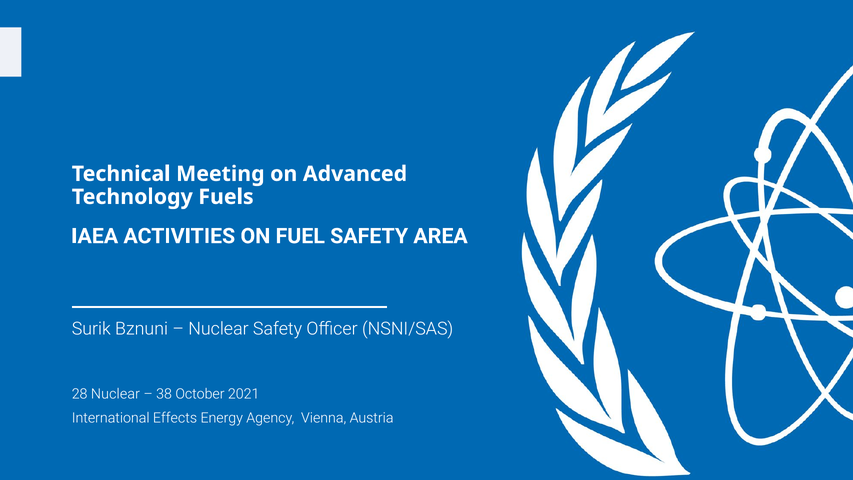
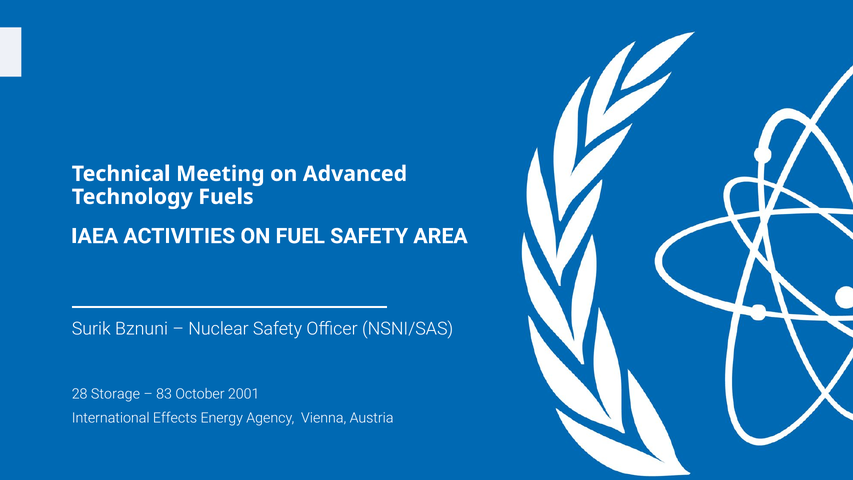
28 Nuclear: Nuclear -> Storage (115, 394)
38: 38 -> 83 (164, 394)
2021: 2021 -> 2001 (244, 394)
